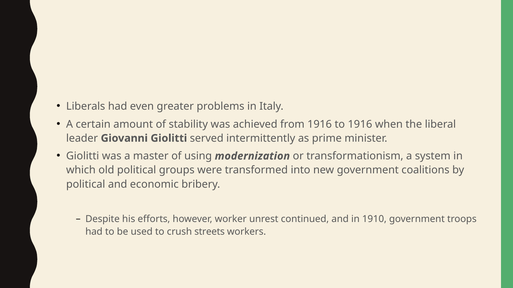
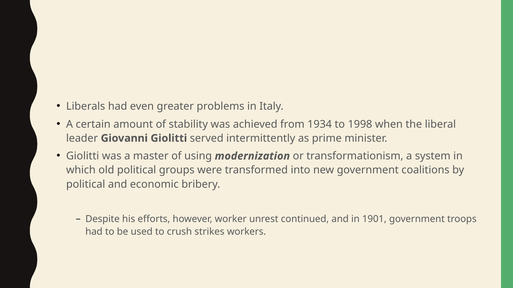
from 1916: 1916 -> 1934 (320, 124)
to 1916: 1916 -> 1998 (360, 124)
1910: 1910 -> 1901 (374, 219)
streets: streets -> strikes (209, 232)
